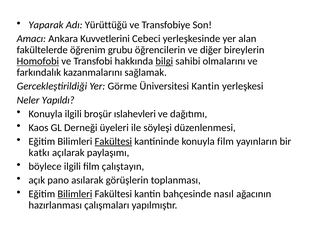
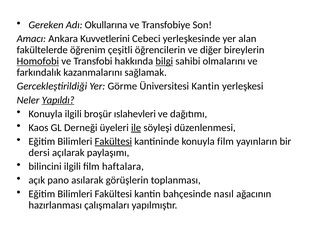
Yaparak: Yaparak -> Gereken (46, 25)
Yürüttüğü: Yürüttüğü -> Okullarına (106, 25)
grubu: grubu -> çeşitli (120, 50)
Yapıldı underline: none -> present (58, 100)
ile underline: none -> present (136, 128)
katkı: katkı -> dersi (39, 153)
böylece: böylece -> bilincini (45, 167)
çalıştayın: çalıştayın -> haftalara (123, 167)
Bilimleri underline: present -> none (75, 194)
